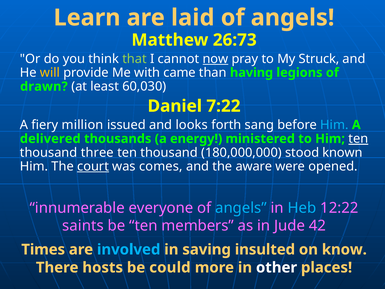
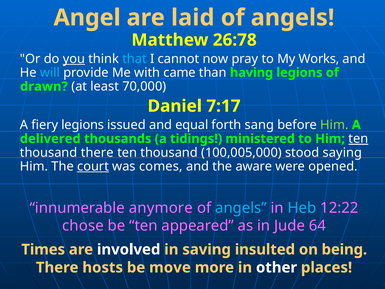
Learn: Learn -> Angel (87, 18)
26:73: 26:73 -> 26:78 (235, 40)
you underline: none -> present (74, 59)
that colour: light green -> light blue (134, 59)
now underline: present -> none (215, 59)
Struck: Struck -> Works (319, 59)
will colour: yellow -> light blue (50, 73)
60,030: 60,030 -> 70,000 (144, 86)
7:22: 7:22 -> 7:17 (223, 106)
fiery million: million -> legions (83, 125)
looks: looks -> equal (192, 125)
Him colour: light blue -> light green (334, 125)
energy: energy -> tidings (196, 139)
thousand three: three -> there (97, 152)
180,000,000: 180,000,000 -> 100,005,000 (241, 152)
known: known -> saying (342, 152)
everyone: everyone -> anymore (161, 208)
saints: saints -> chose (83, 226)
members: members -> appeared (198, 226)
42: 42 -> 64 (317, 226)
involved colour: light blue -> white (129, 249)
know: know -> being (344, 249)
could: could -> move (170, 267)
